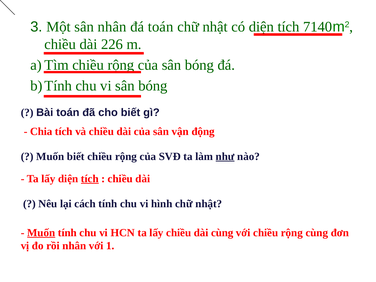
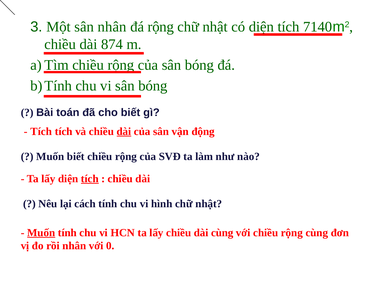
đá toán: toán -> rộng (161, 27)
226: 226 -> 874 (112, 44)
Chia: Chia -> Tích (41, 131)
dài underline: none -> present (124, 131)
như underline: present -> none (225, 156)
1: 1 -> 0 (110, 246)
